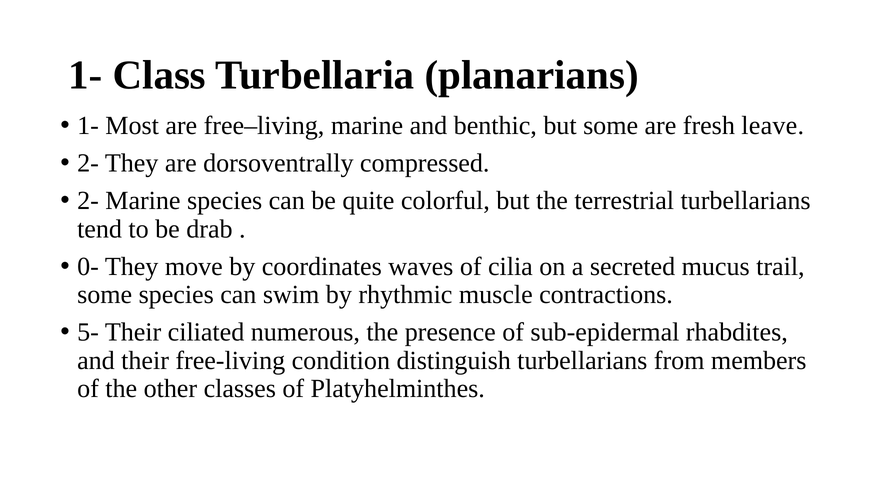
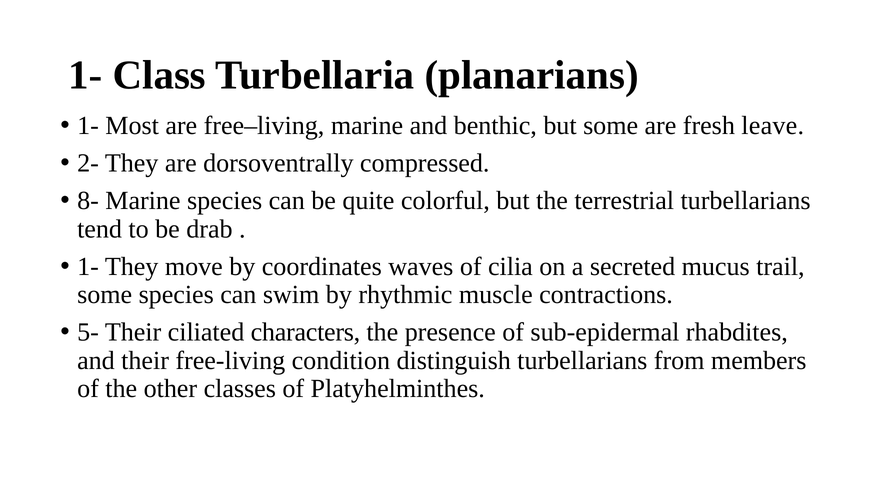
2-: 2- -> 8- (88, 200)
0-: 0- -> 1- (88, 266)
numerous: numerous -> characters (305, 332)
